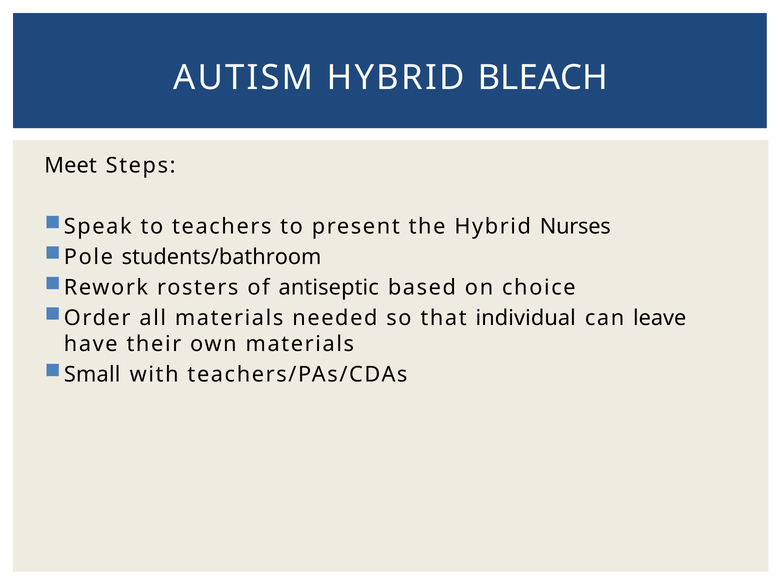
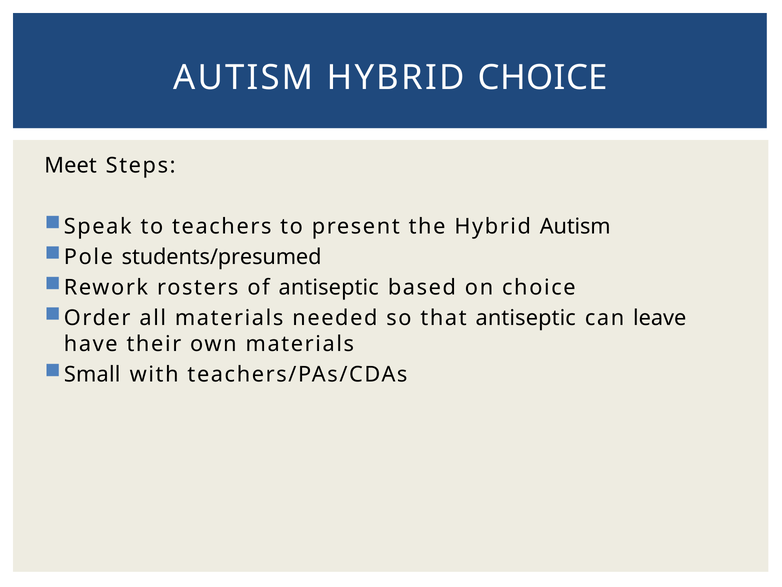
HYBRID BLEACH: BLEACH -> CHOICE (543, 78)
Hybrid Nurses: Nurses -> Autism (575, 226)
students/bathroom: students/bathroom -> students/presumed (222, 257)
that individual: individual -> antiseptic (526, 318)
